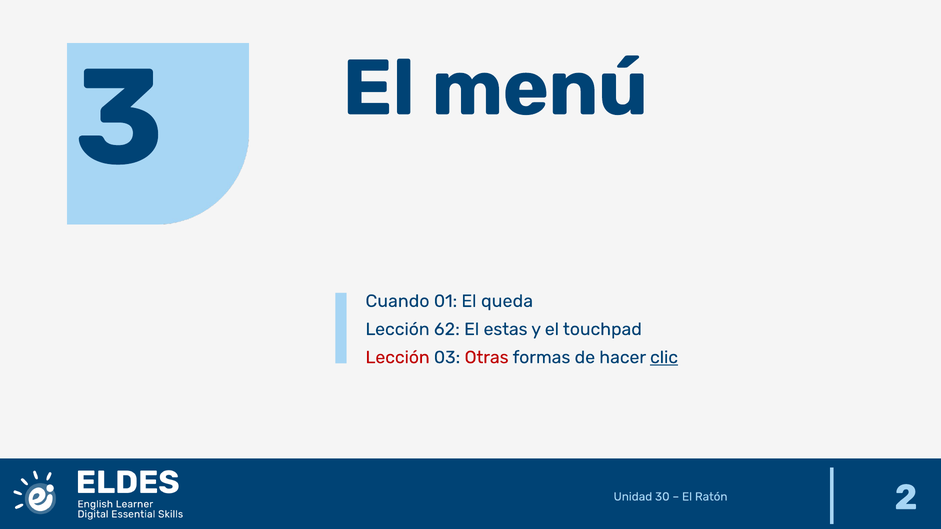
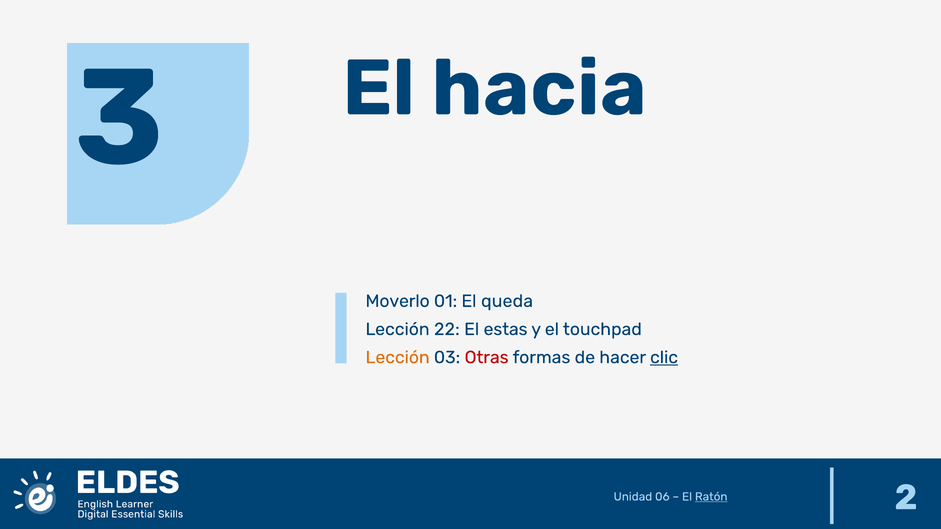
menú: menú -> hacia (539, 88)
Cuando: Cuando -> Moverlo (398, 301)
62: 62 -> 22 (447, 329)
Lección colour: red -> orange (398, 358)
30: 30 -> 06 (662, 497)
Ratón underline: none -> present (711, 497)
